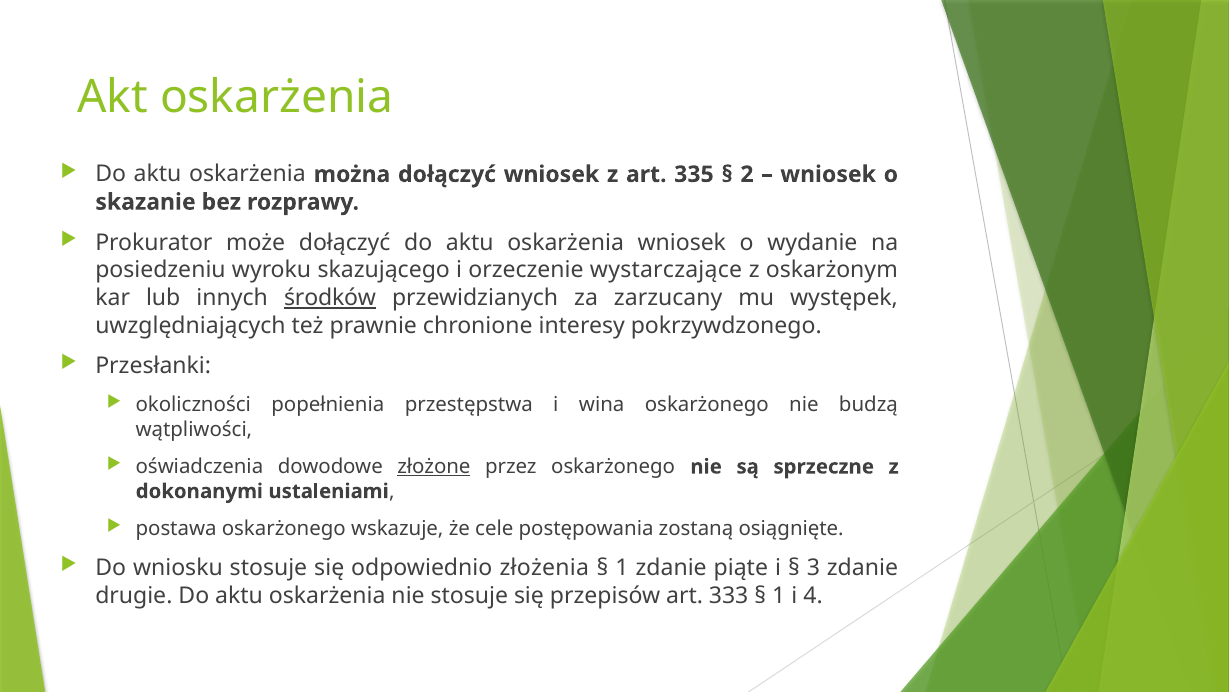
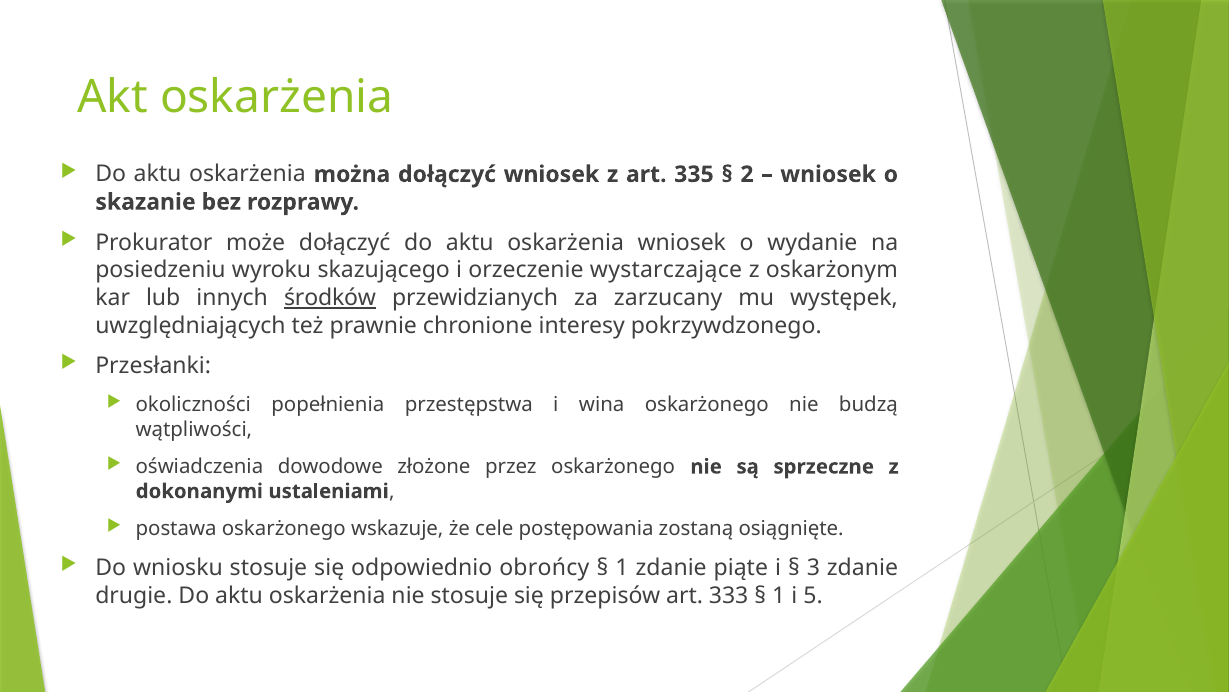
złożone underline: present -> none (434, 466)
złożenia: złożenia -> obrońcy (544, 567)
4: 4 -> 5 (813, 595)
